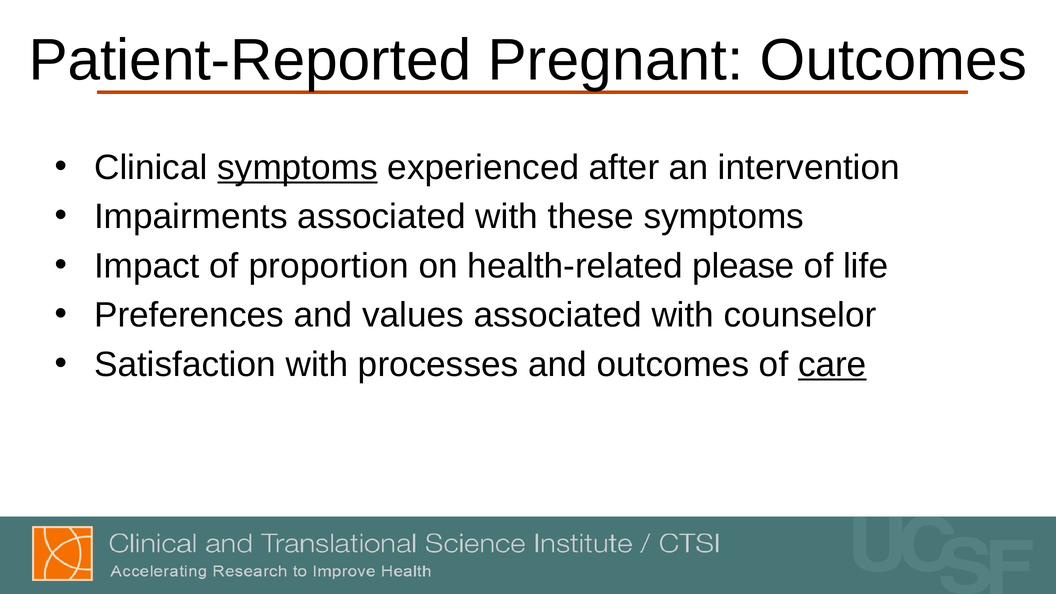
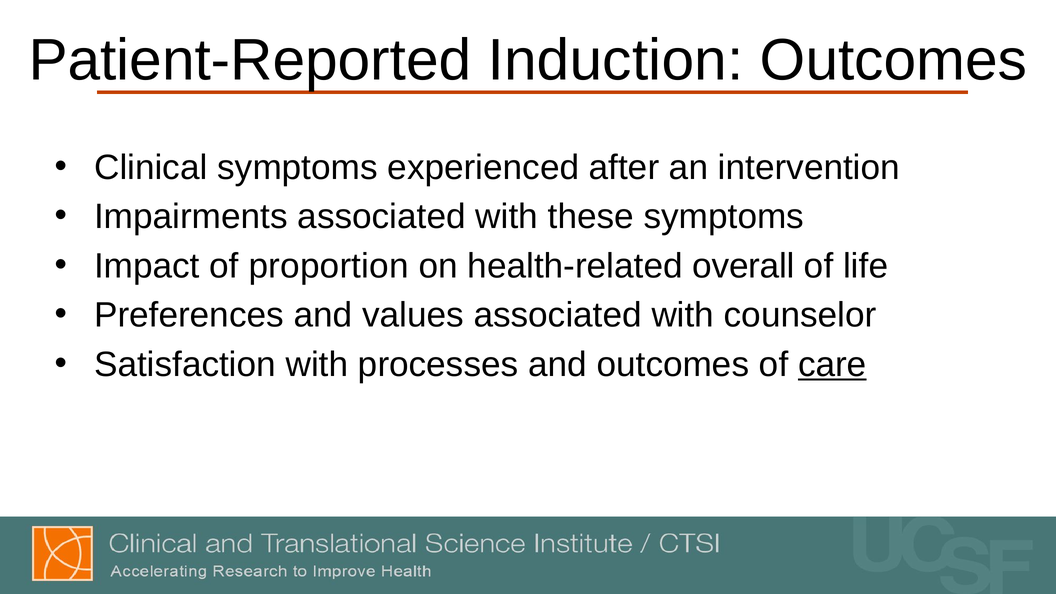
Pregnant: Pregnant -> Induction (616, 60)
symptoms underline: present -> none (297, 167)
please: please -> overall (743, 266)
